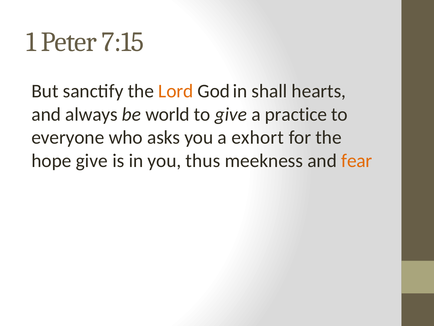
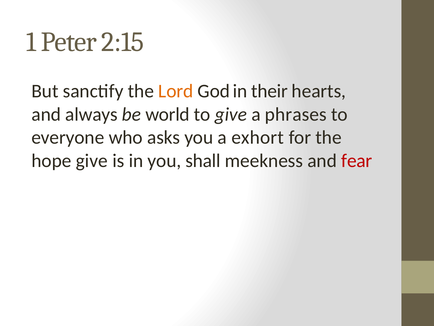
7:15: 7:15 -> 2:15 (123, 42)
shall: shall -> their (270, 91)
practice: practice -> phrases (296, 114)
thus: thus -> shall (203, 161)
fear colour: orange -> red (357, 161)
